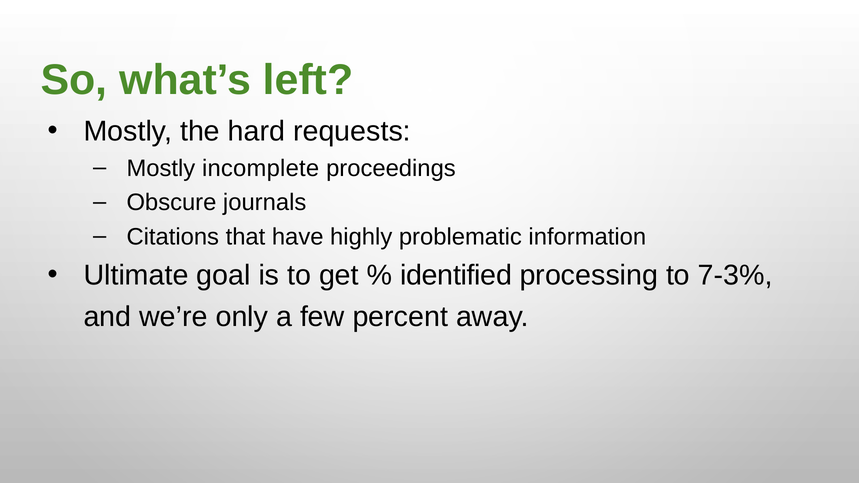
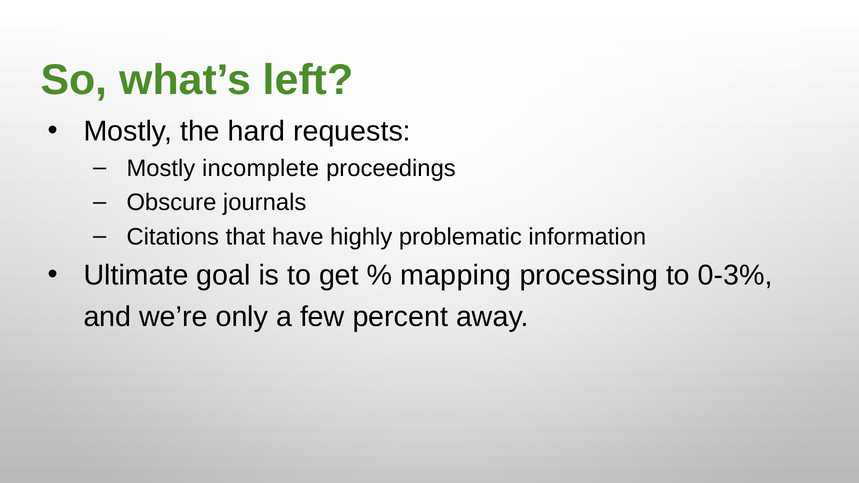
identified: identified -> mapping (456, 276)
7-3%: 7-3% -> 0-3% (735, 276)
